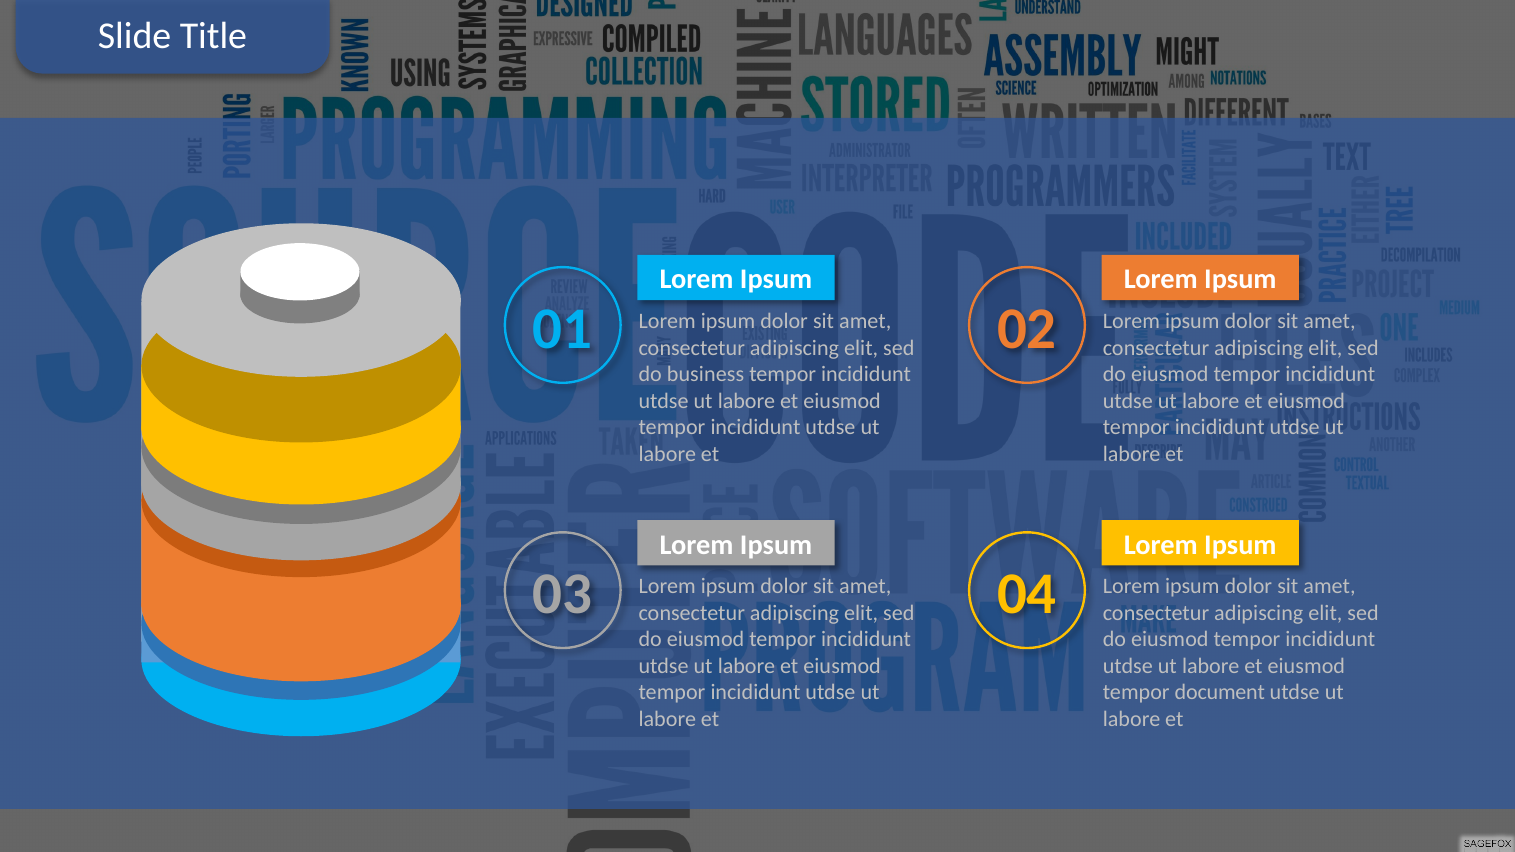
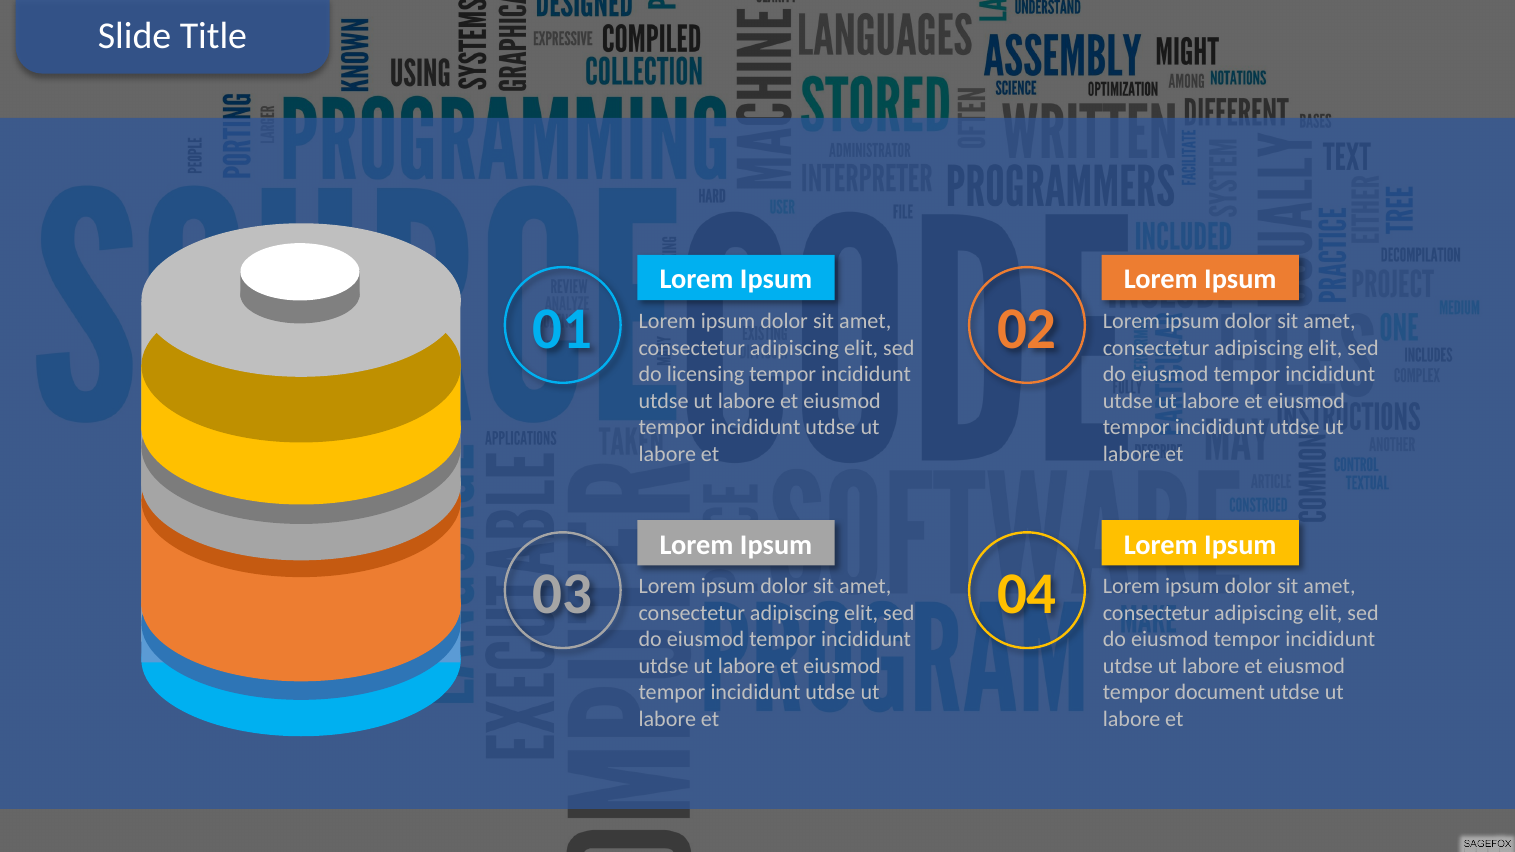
business: business -> licensing (706, 375)
